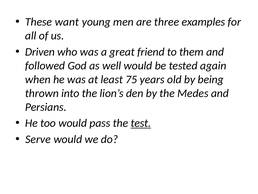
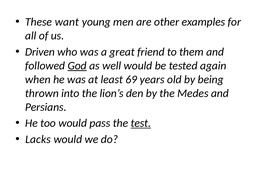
three: three -> other (167, 22)
God underline: none -> present (77, 65)
75: 75 -> 69 (131, 79)
Serve: Serve -> Lacks (38, 139)
